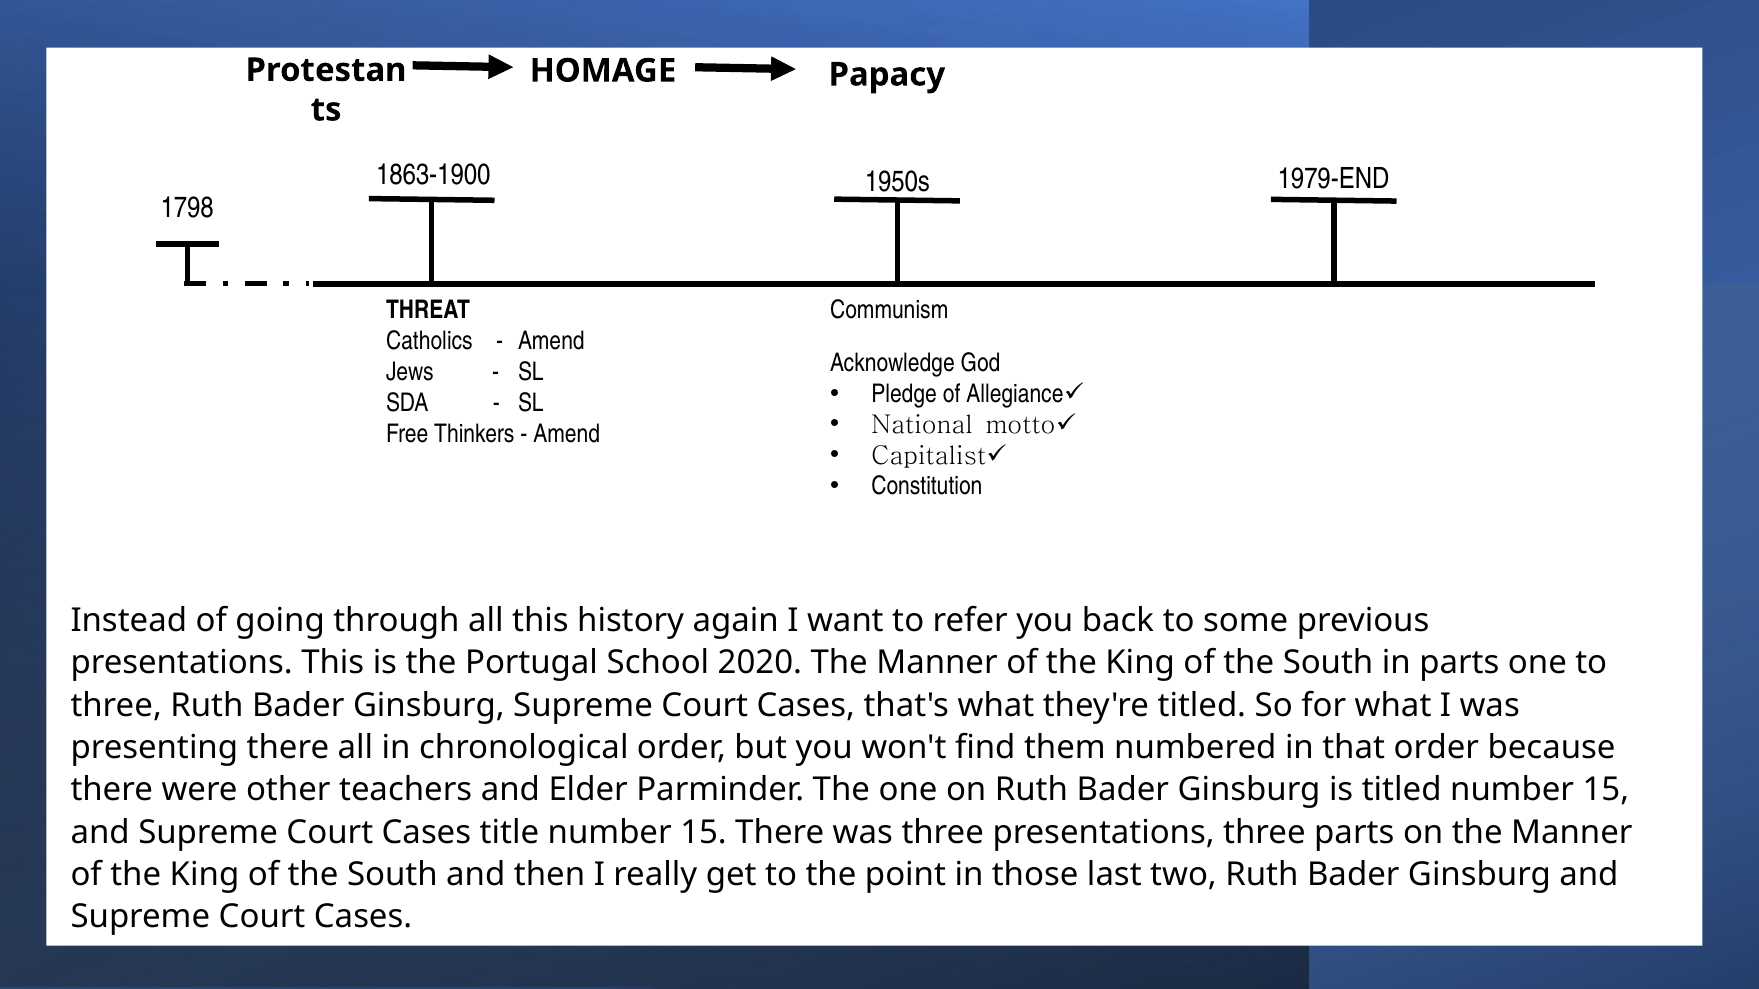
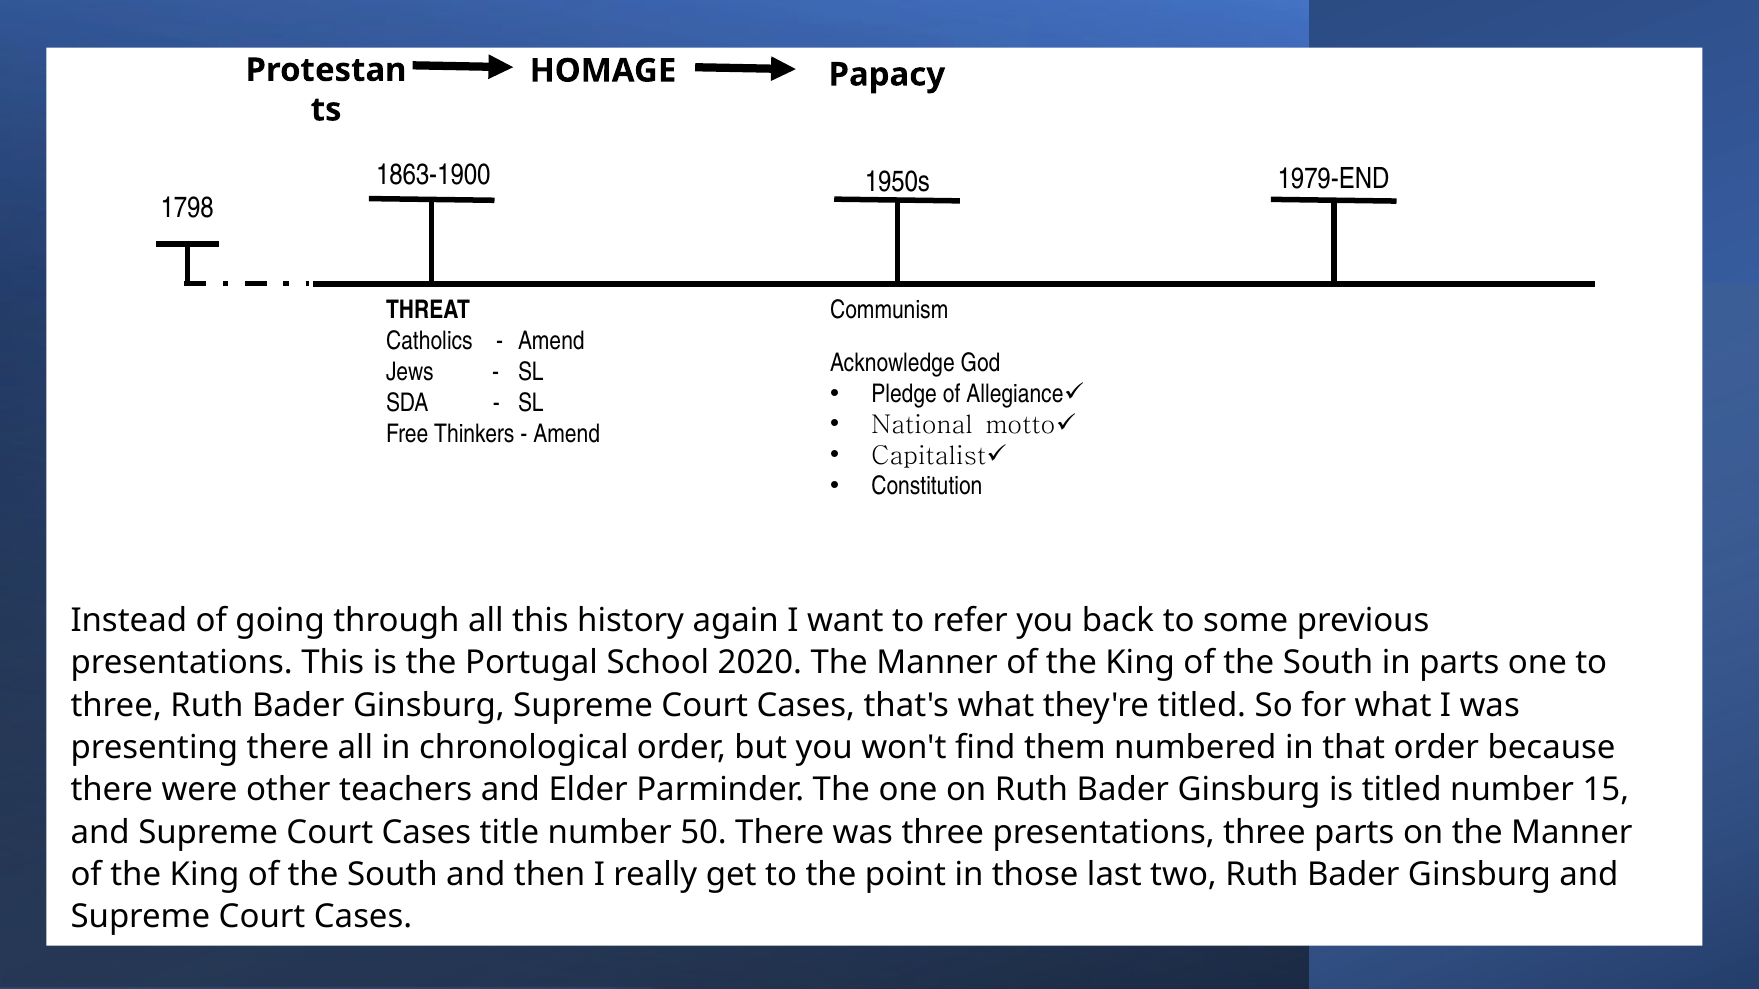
title number 15: 15 -> 50 (704, 833)
